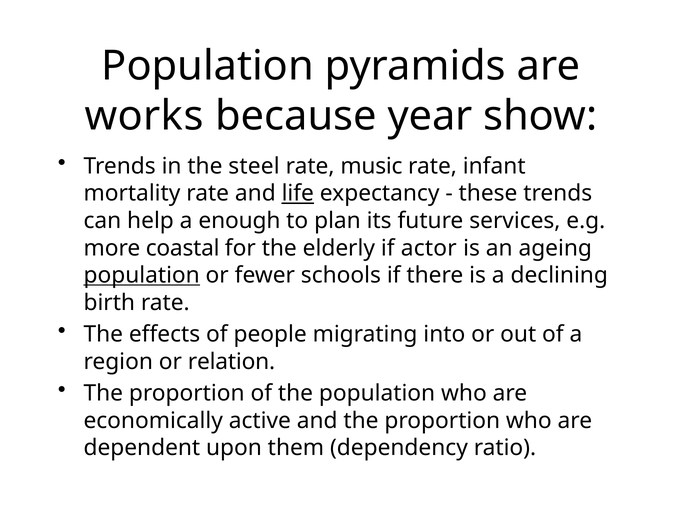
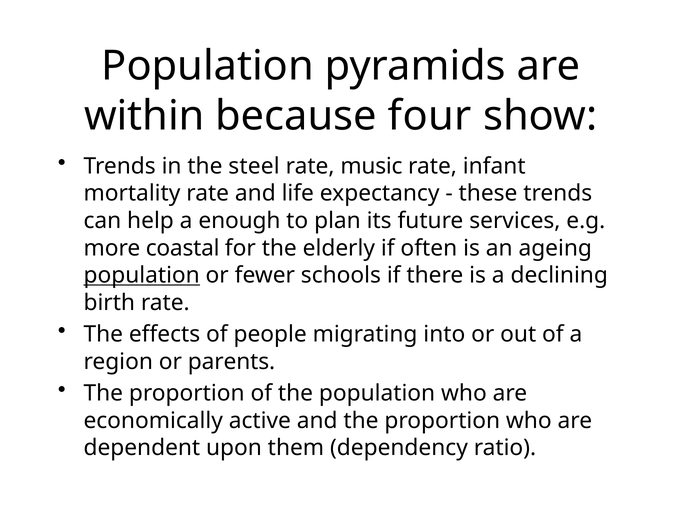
works: works -> within (144, 116)
year: year -> four (430, 116)
life underline: present -> none (298, 194)
actor: actor -> often (429, 248)
relation: relation -> parents (231, 362)
